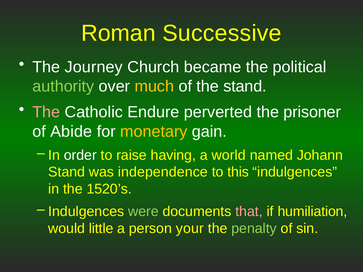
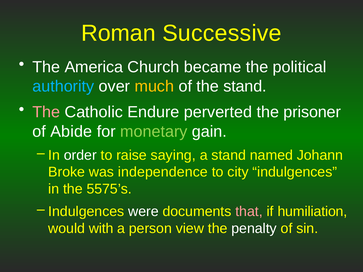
Journey: Journey -> America (94, 67)
authority colour: light green -> light blue (63, 86)
monetary colour: yellow -> light green (154, 132)
having: having -> saying (173, 155)
a world: world -> stand (229, 155)
Stand: Stand -> Broke (67, 172)
this: this -> city (238, 172)
1520’s: 1520’s -> 5575’s (109, 189)
were colour: light green -> white (143, 212)
little: little -> with (101, 229)
your: your -> view (190, 229)
penalty colour: light green -> white (254, 229)
